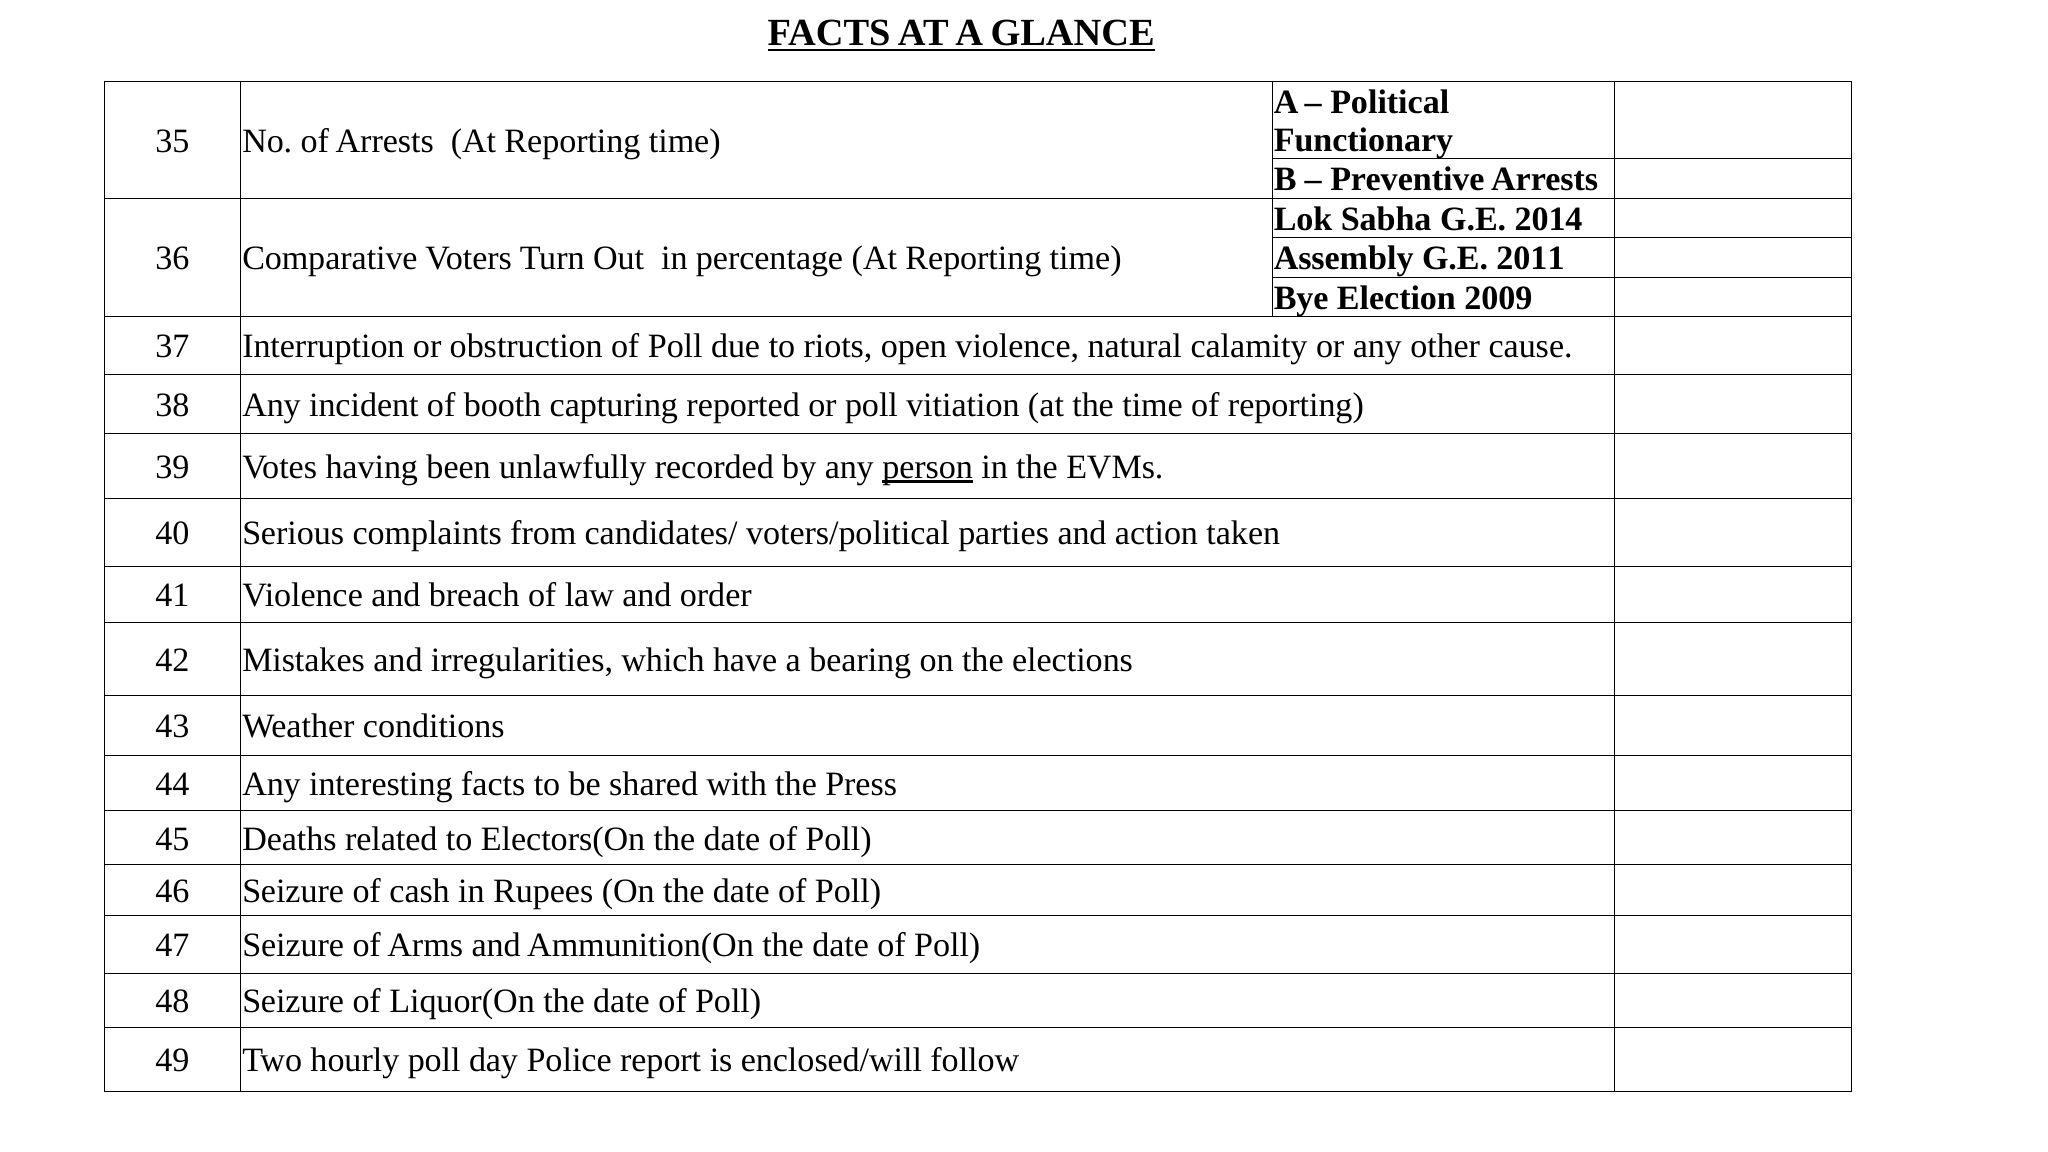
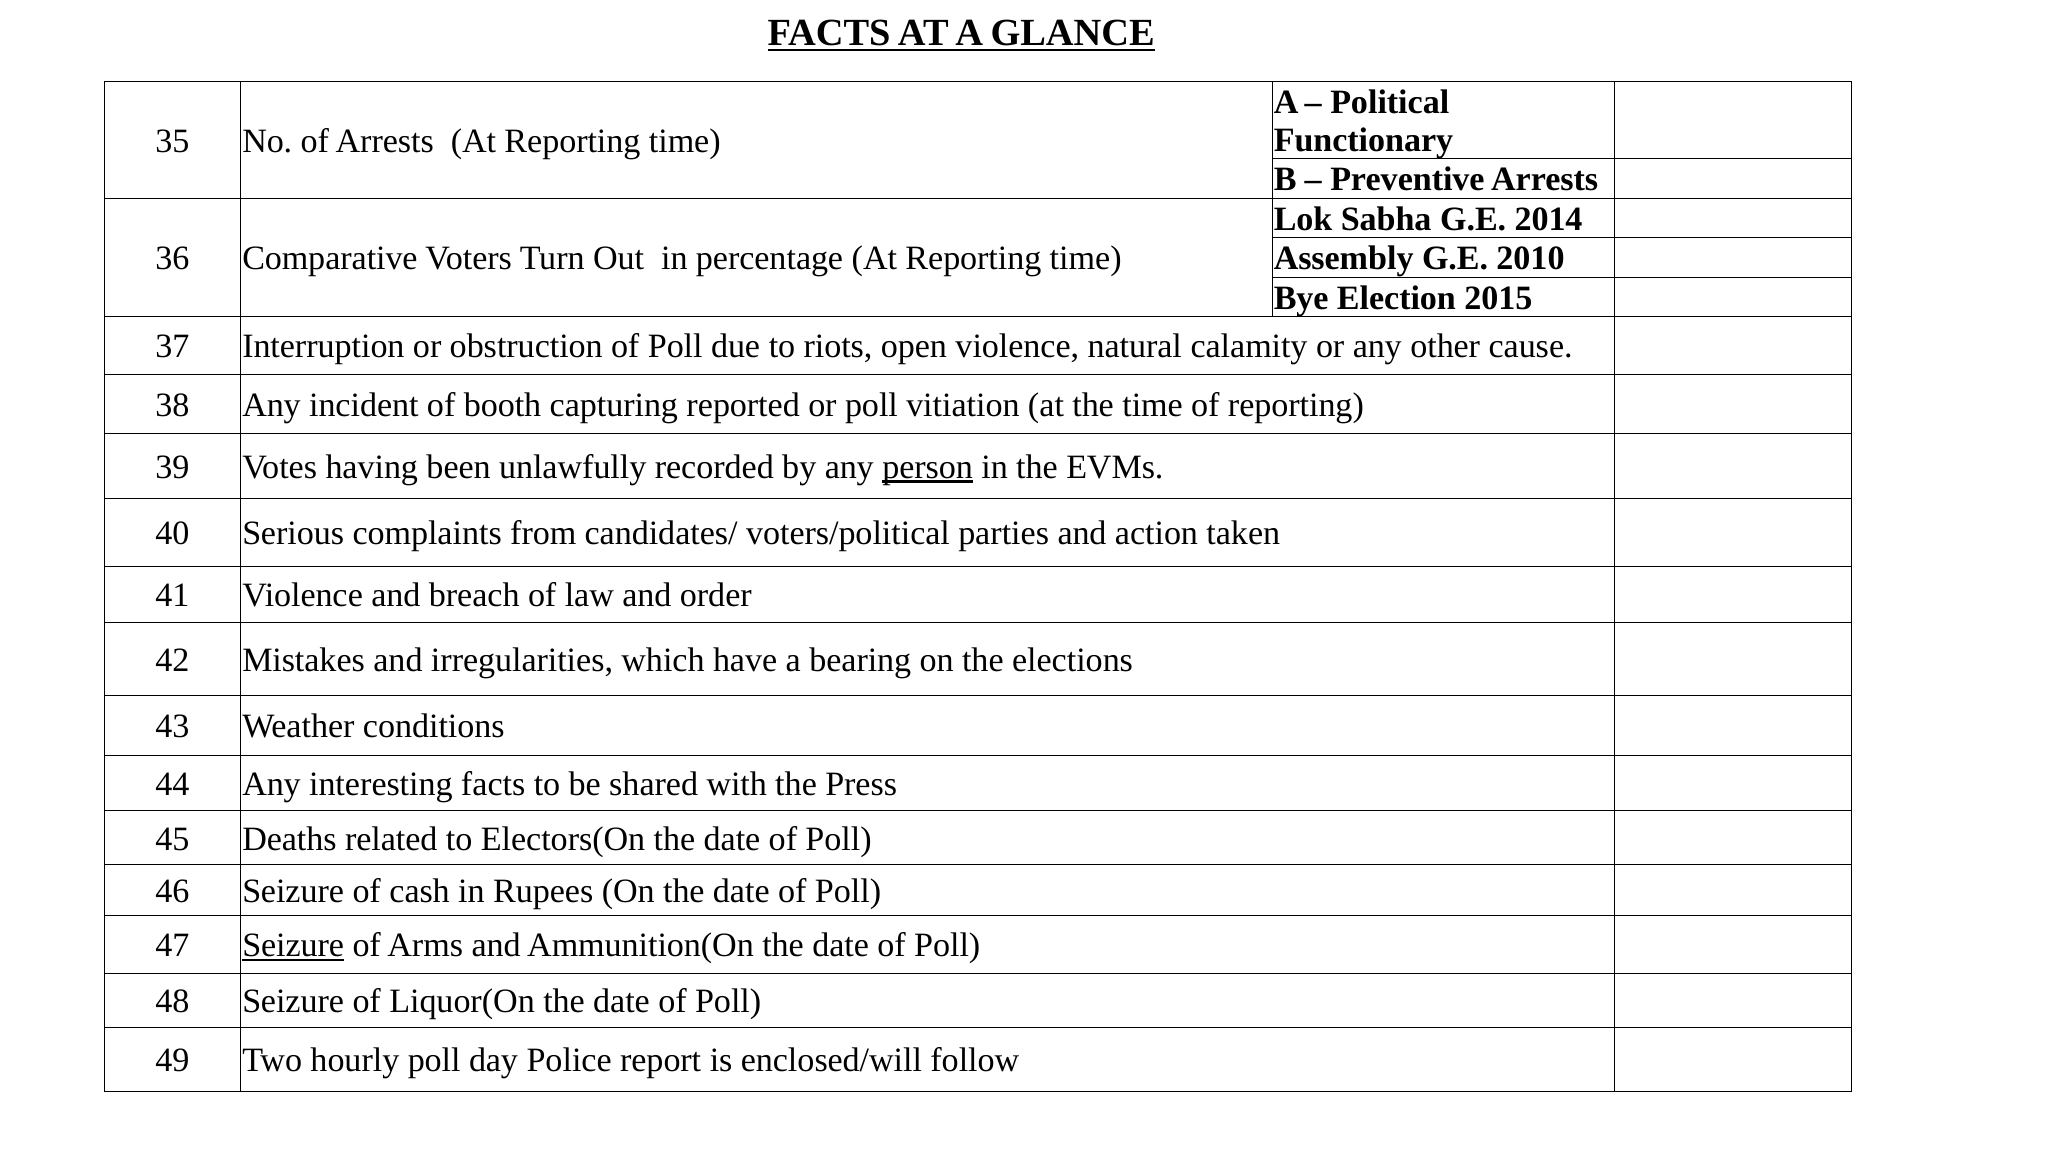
2011: 2011 -> 2010 (1530, 258)
2009: 2009 -> 2015 (1498, 298)
Seizure underline: none -> present (293, 945)
